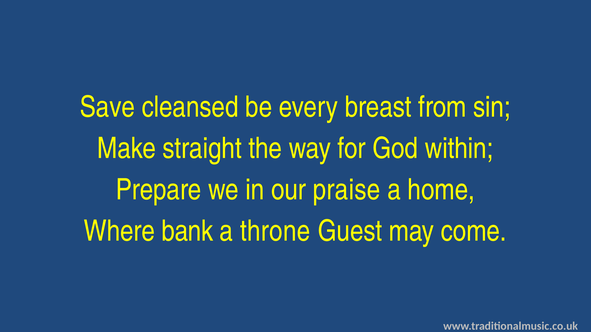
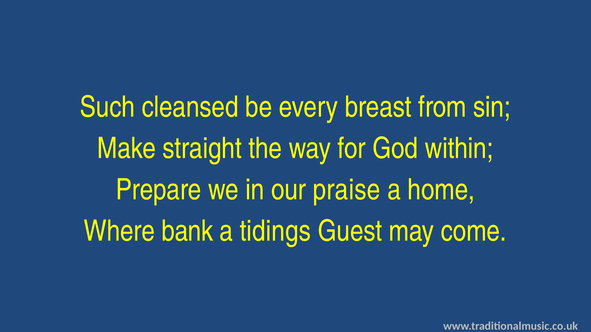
Save: Save -> Such (107, 107)
throne: throne -> tidings (275, 231)
